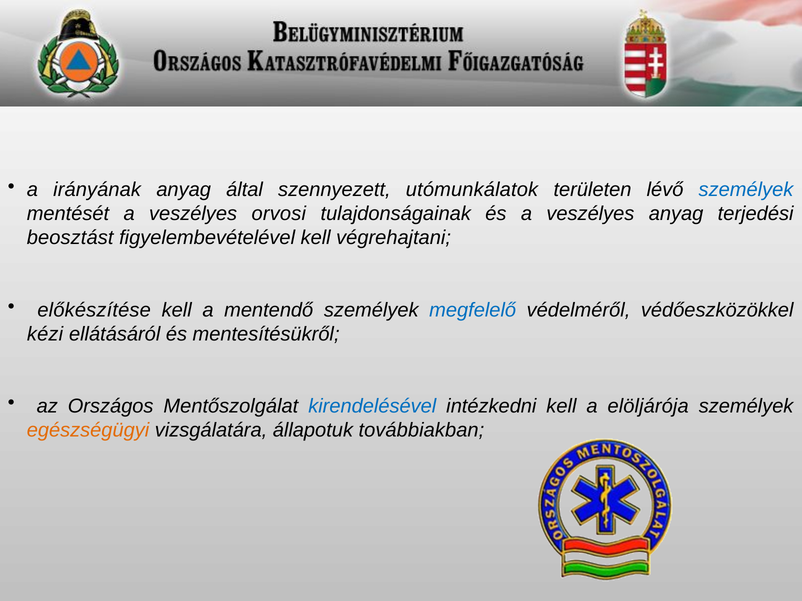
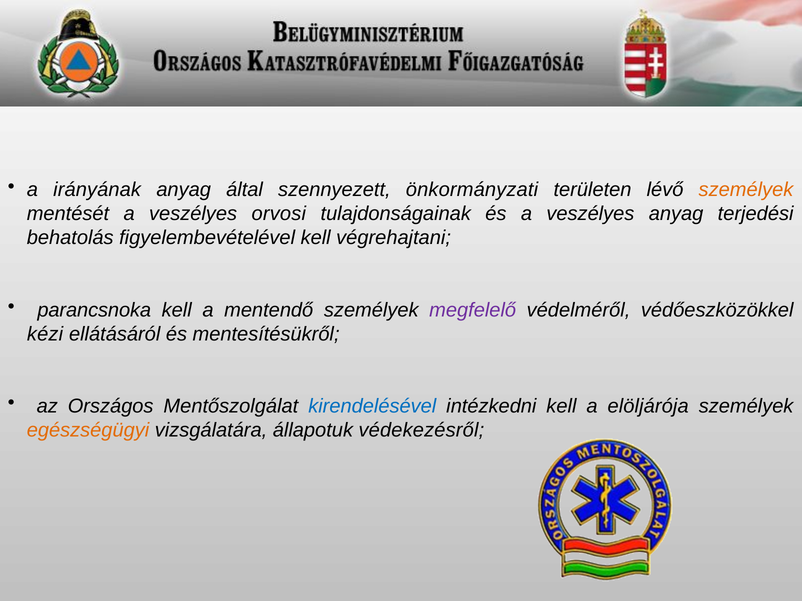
utómunkálatok: utómunkálatok -> önkormányzati (472, 190)
személyek colour: blue -> orange (746, 190)
beosztást: beosztást -> behatolás (70, 238)
előkészítése: előkészítése -> parancsnoka (94, 310)
megfelelő colour: blue -> purple (473, 310)
továbbiakban: továbbiakban -> védekezésről (421, 430)
